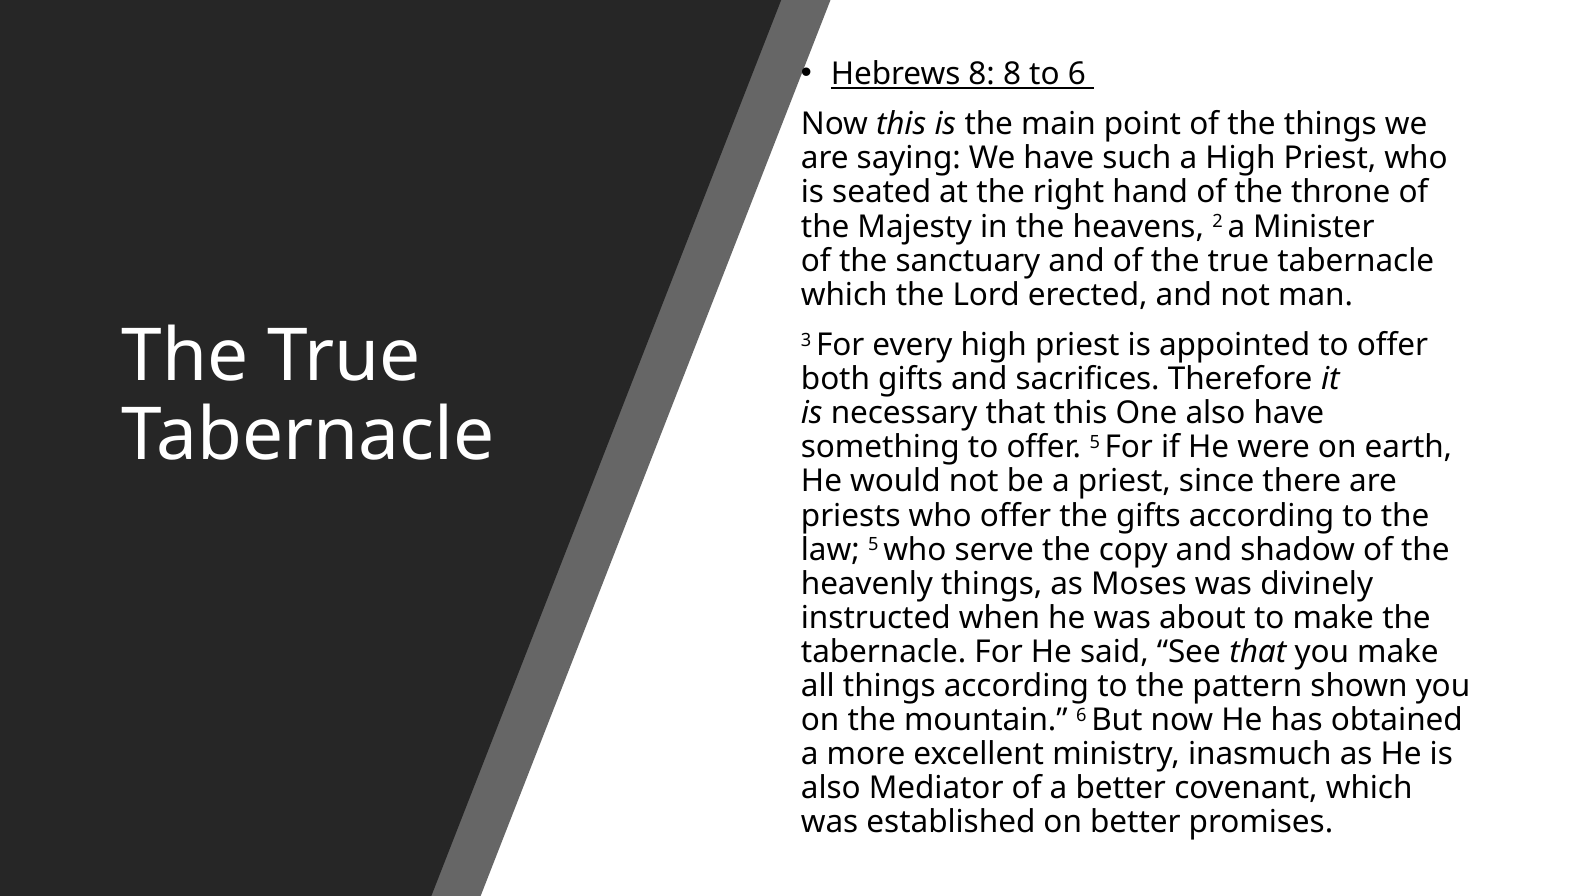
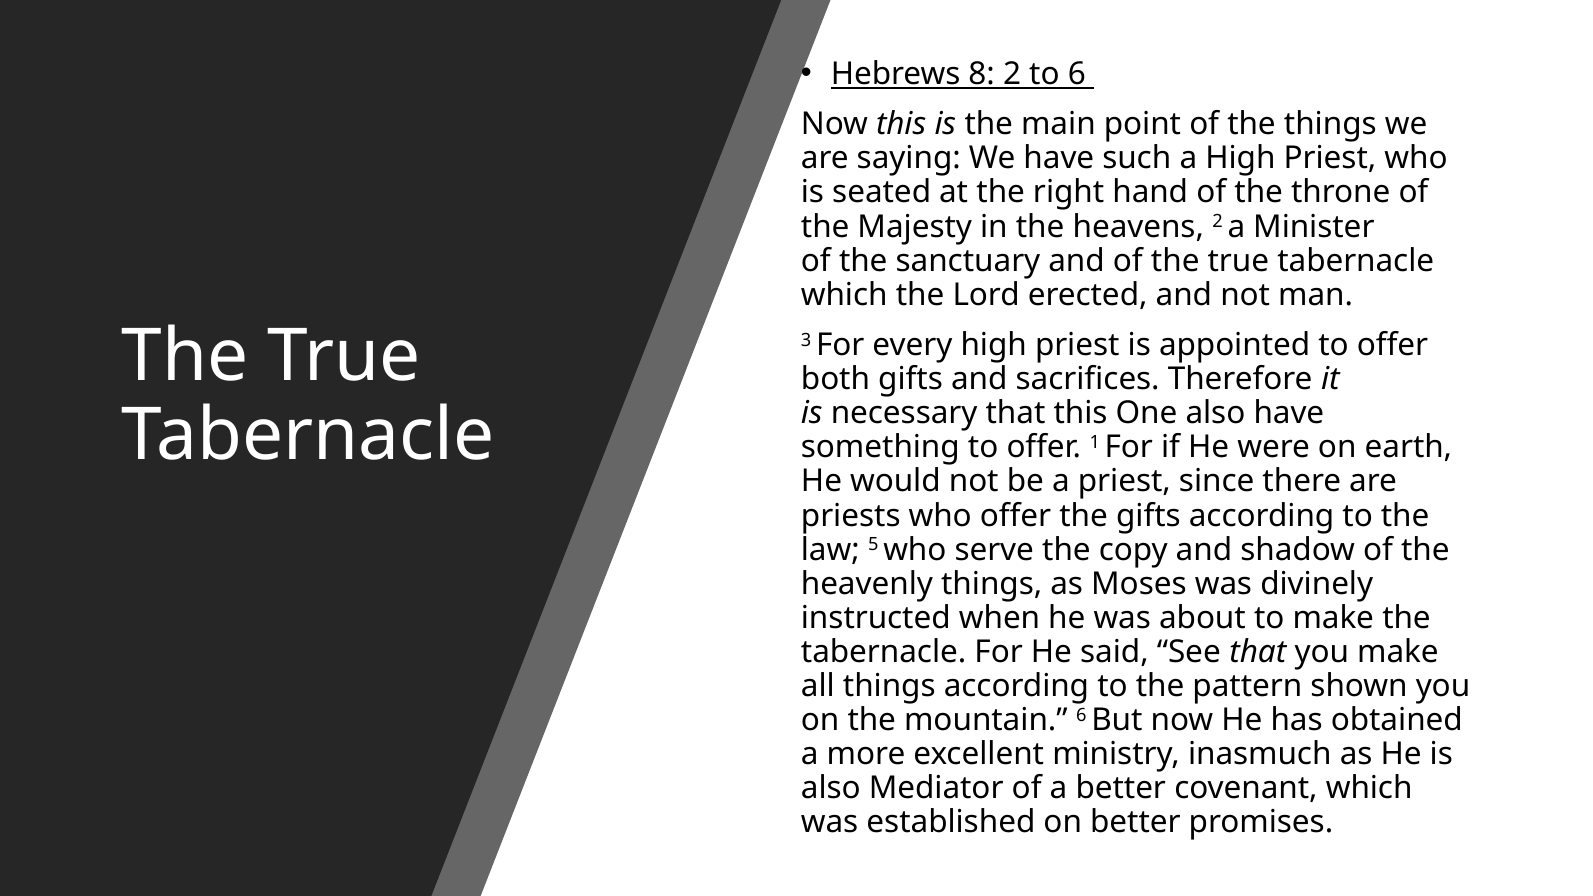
8 8: 8 -> 2 (1012, 74)
offer 5: 5 -> 1 (1095, 443)
